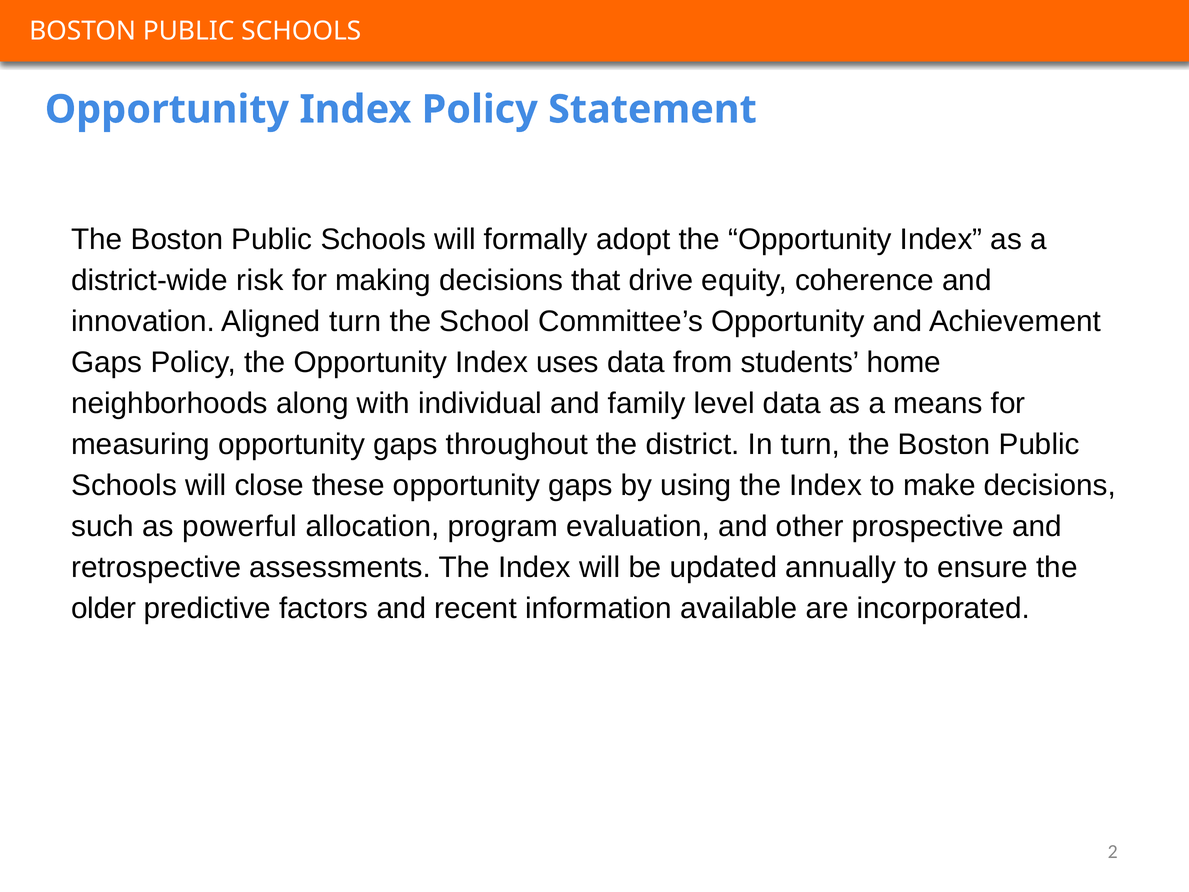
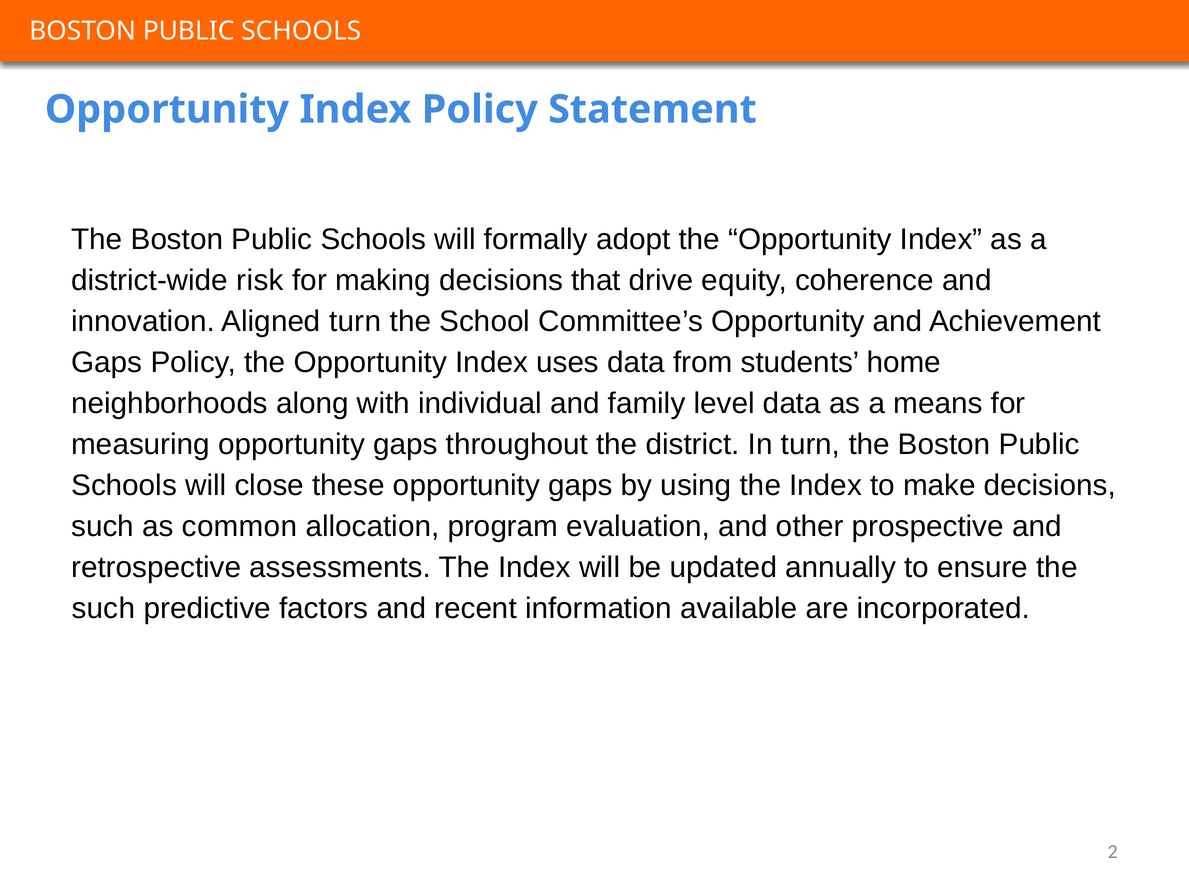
powerful: powerful -> common (240, 526)
older: older -> such (103, 608)
